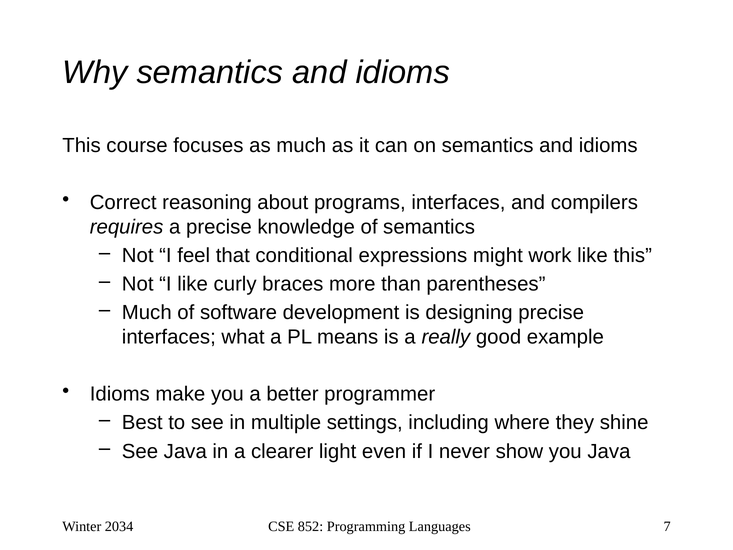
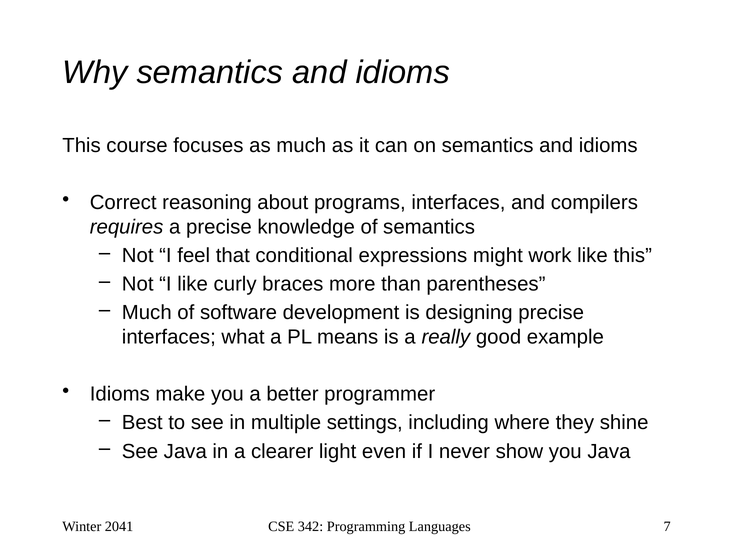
2034: 2034 -> 2041 (119, 526)
852: 852 -> 342 (311, 526)
